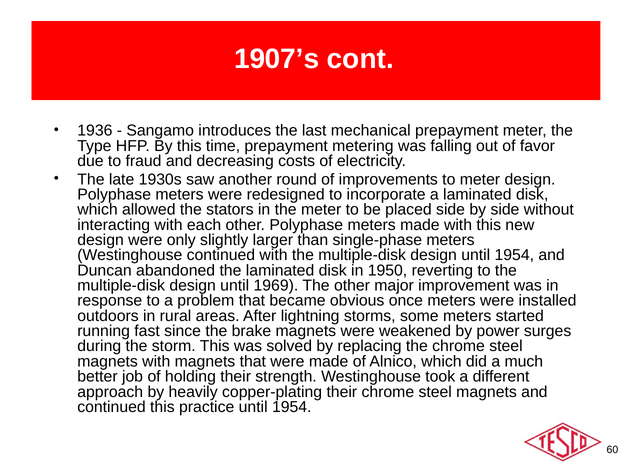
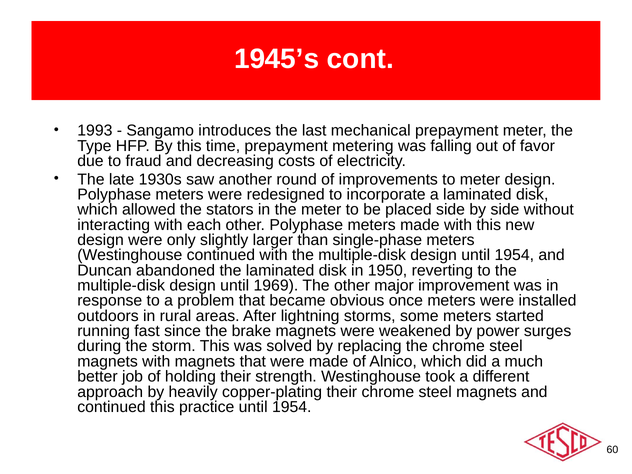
1907’s: 1907’s -> 1945’s (277, 59)
1936: 1936 -> 1993 (95, 131)
